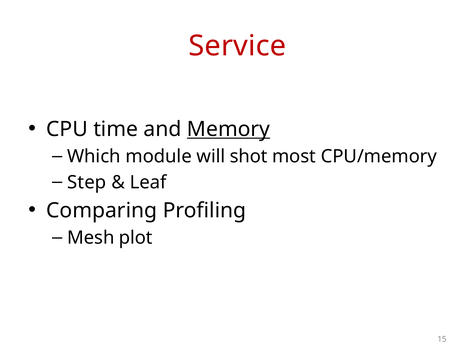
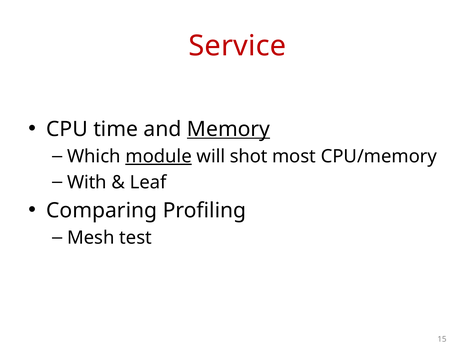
module underline: none -> present (159, 156)
Step: Step -> With (87, 182)
plot: plot -> test (136, 238)
